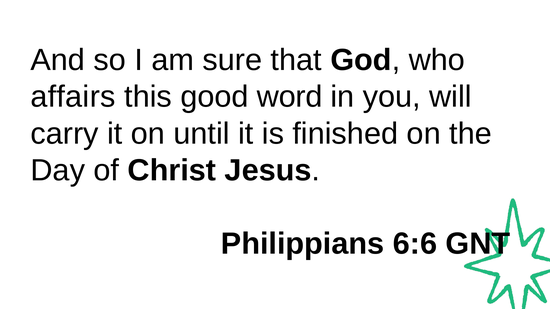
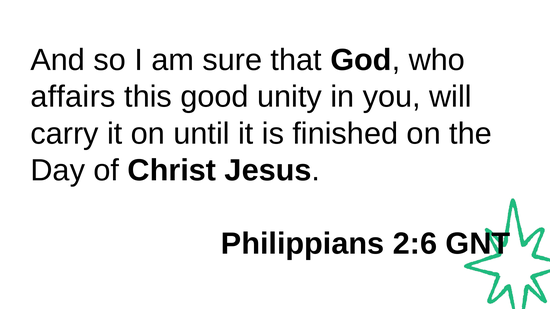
word: word -> unity (290, 97)
6:6: 6:6 -> 2:6 (415, 244)
